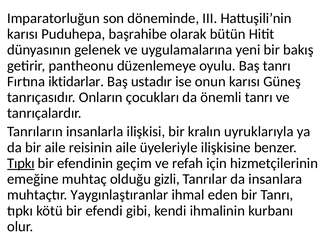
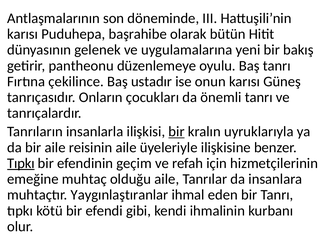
Imparatorluğun: Imparatorluğun -> Antlaşmalarının (53, 18)
iktidarlar: iktidarlar -> çekilince (76, 81)
bir underline: none -> present (177, 131)
olduğu gizli: gizli -> aile (167, 179)
